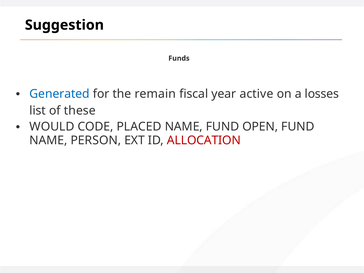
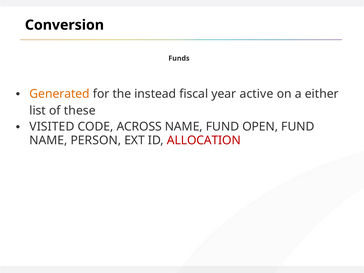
Suggestion: Suggestion -> Conversion (64, 25)
Generated colour: blue -> orange (60, 94)
remain: remain -> instead (155, 94)
losses: losses -> either (322, 94)
WOULD: WOULD -> VISITED (52, 127)
PLACED: PLACED -> ACROSS (139, 127)
